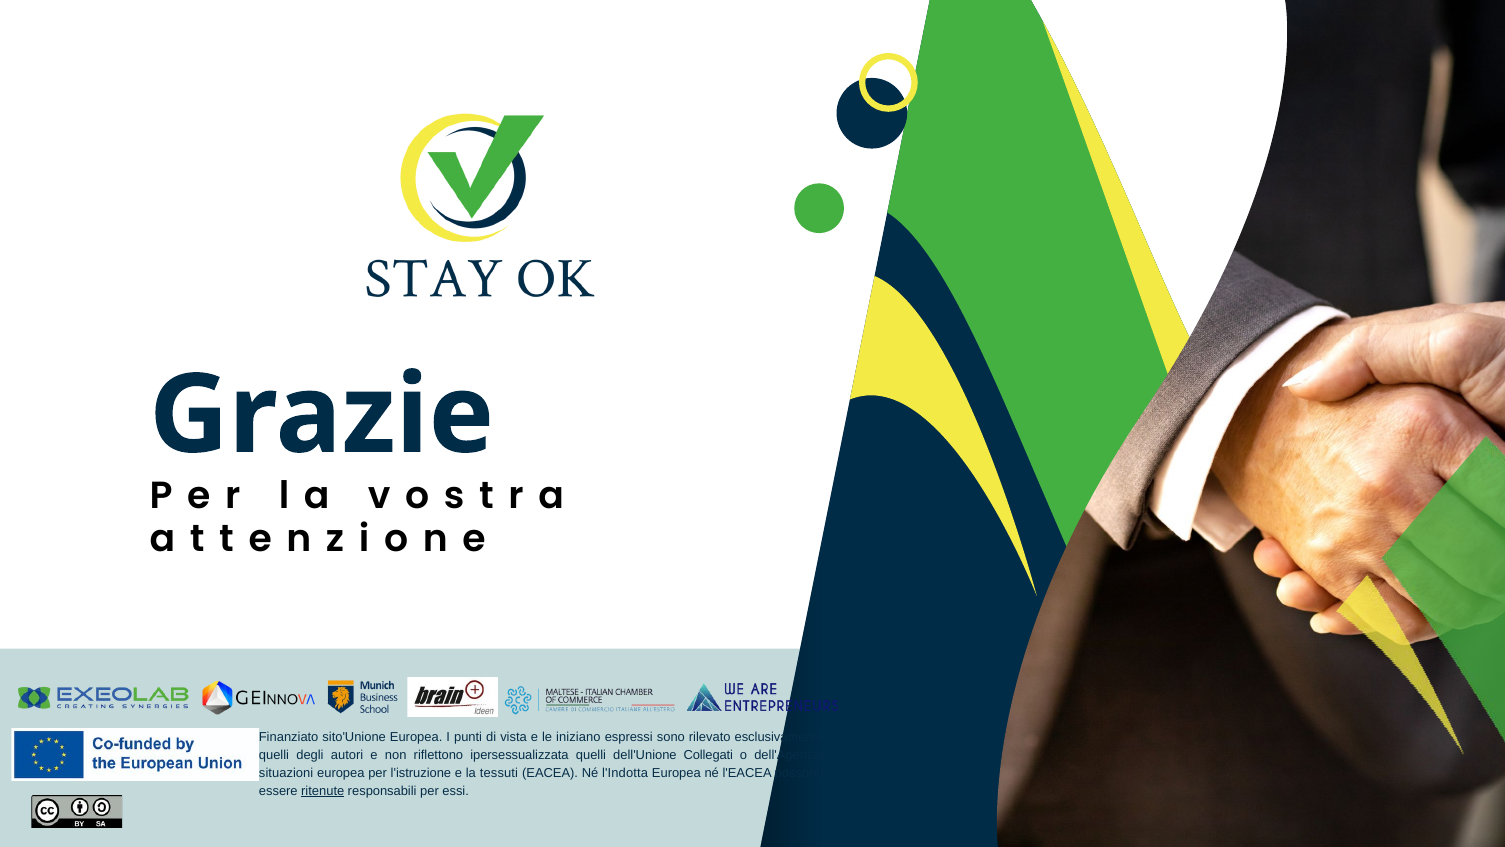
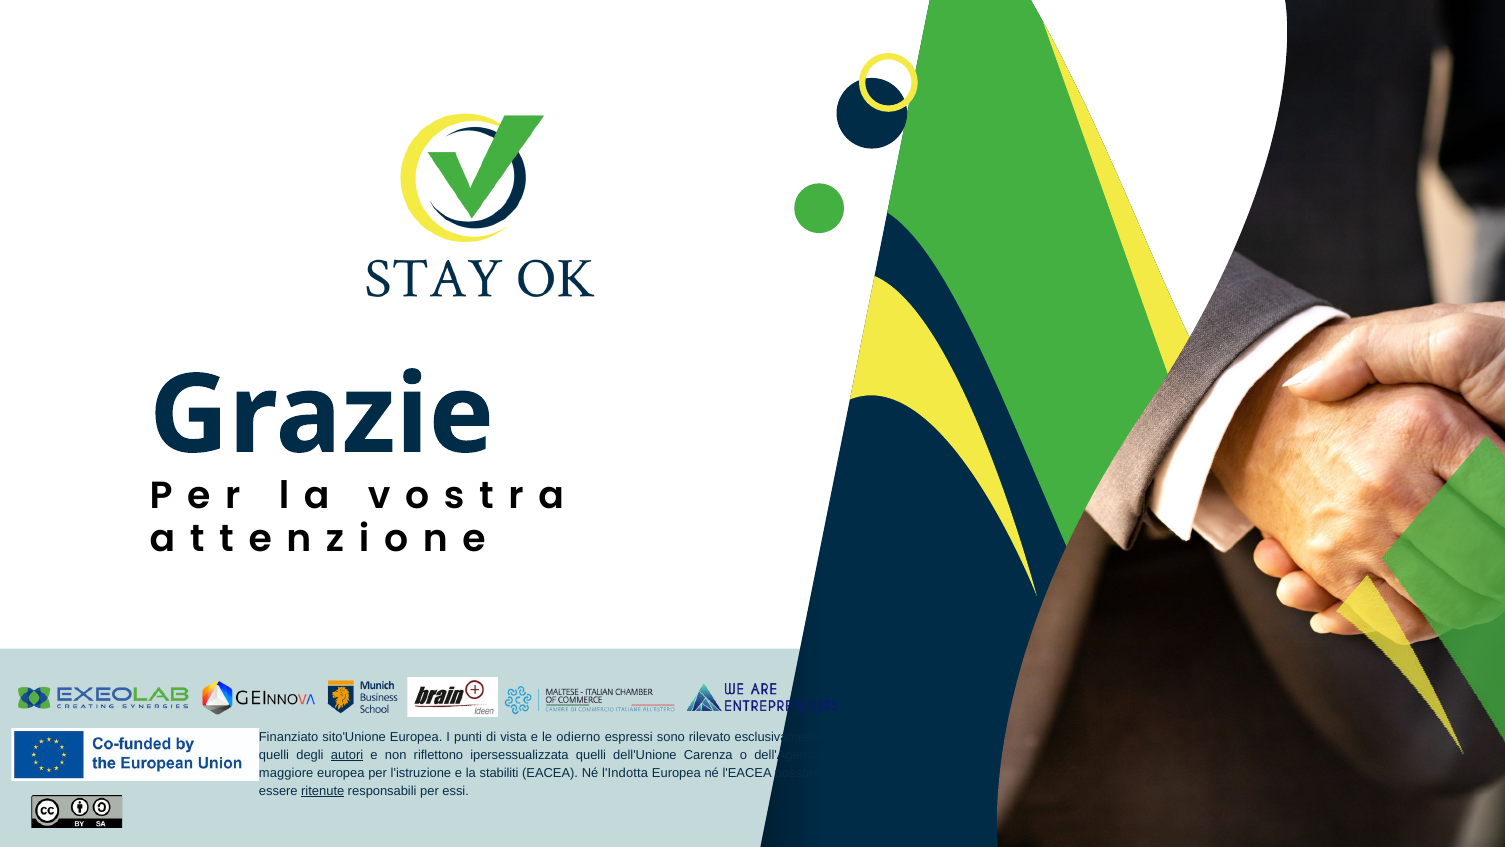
iniziano: iniziano -> odierno (578, 737)
autori underline: none -> present (347, 755)
Collegati: Collegati -> Carenza (708, 755)
situazioni: situazioni -> maggiore (286, 773)
tessuti: tessuti -> stabiliti (499, 773)
